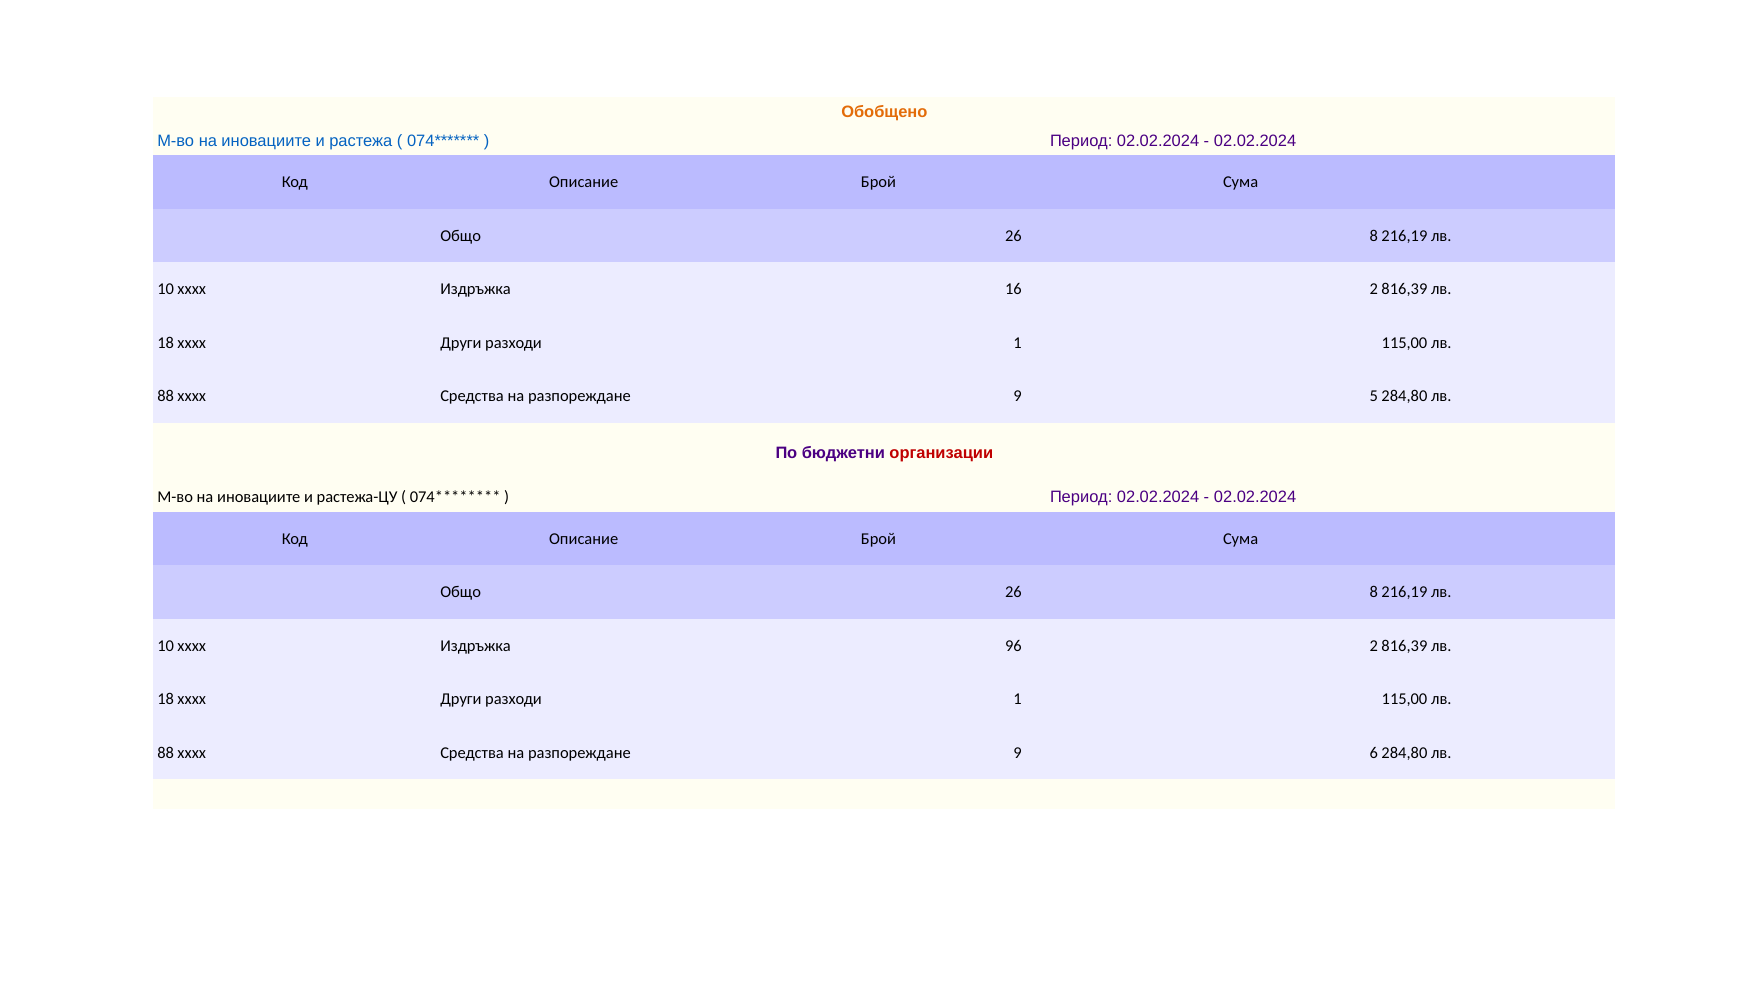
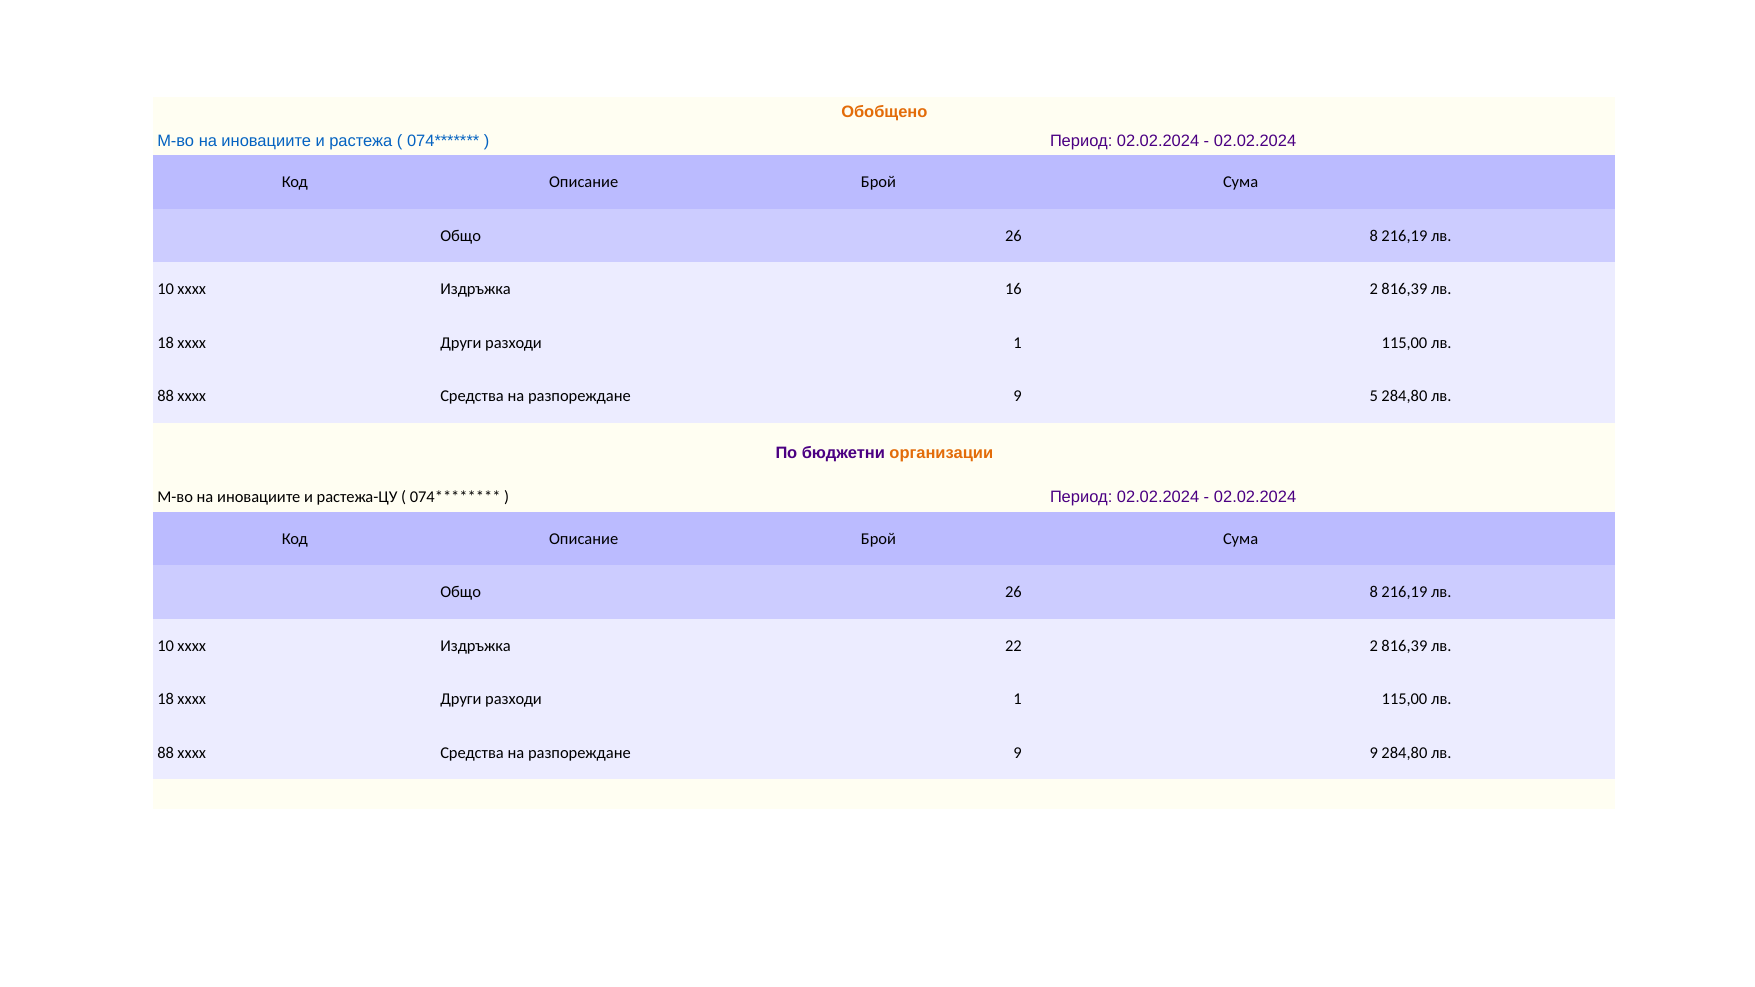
организации colour: red -> orange (941, 453)
96: 96 -> 22 (1013, 646)
9 6: 6 -> 9 (1374, 753)
